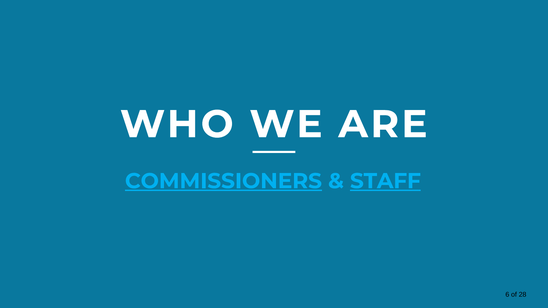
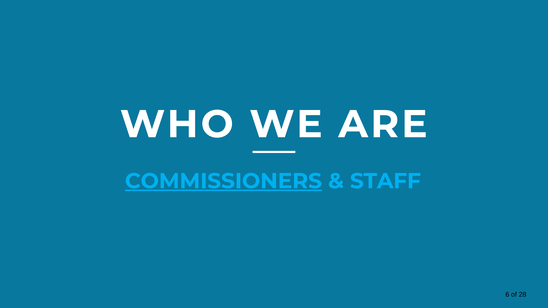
STAFF underline: present -> none (385, 181)
